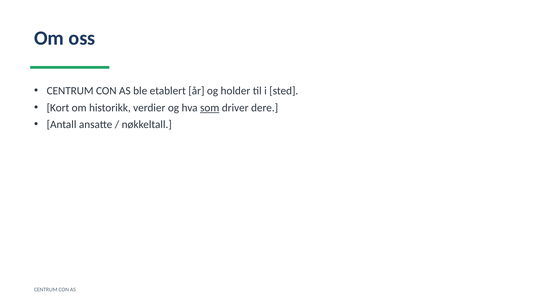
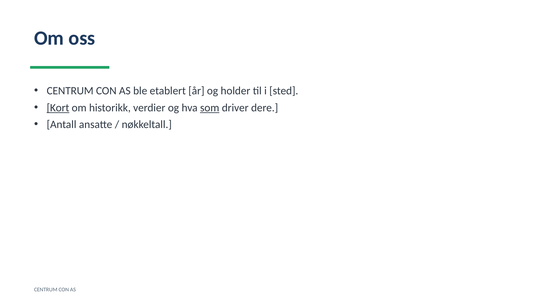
Kort underline: none -> present (58, 108)
